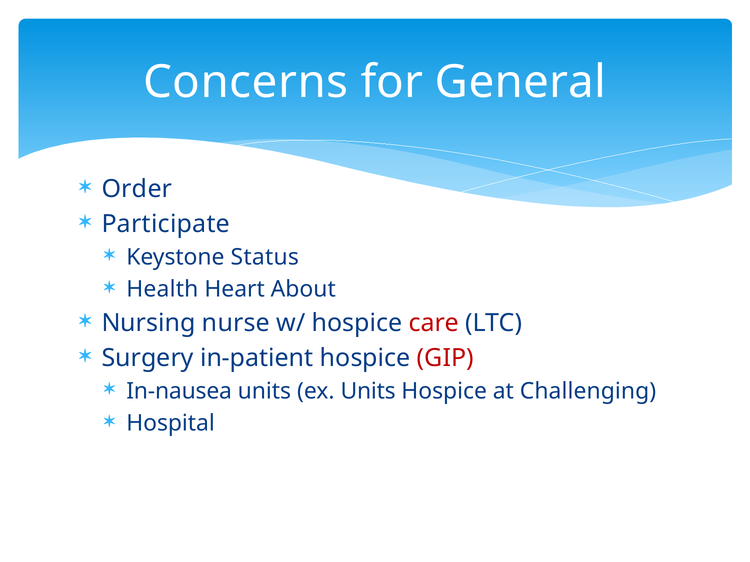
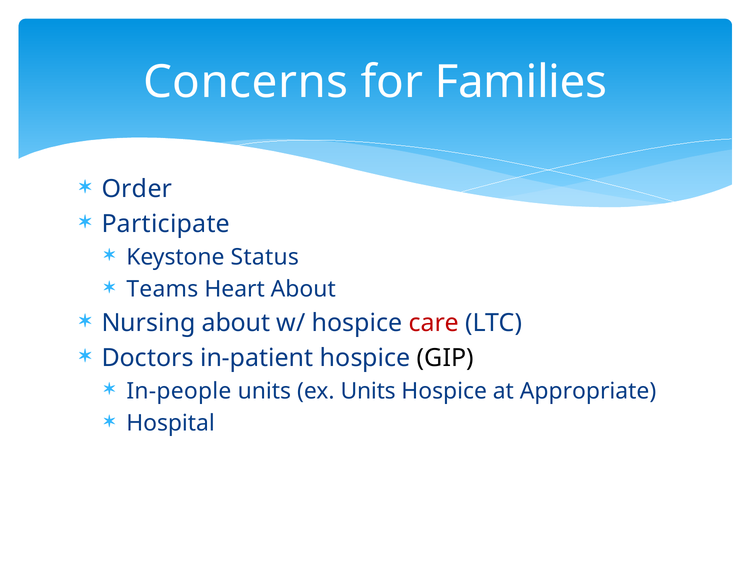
General: General -> Families (521, 82)
Health: Health -> Teams (162, 289)
Nursing nurse: nurse -> about (236, 323)
Surgery: Surgery -> Doctors (148, 358)
GIP colour: red -> black (445, 358)
In-nausea: In-nausea -> In-people (179, 392)
Challenging: Challenging -> Appropriate (588, 392)
